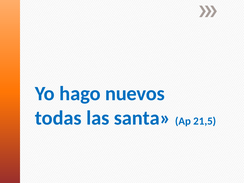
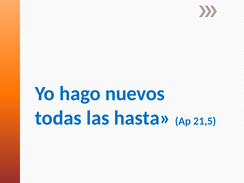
santa: santa -> hasta (142, 118)
